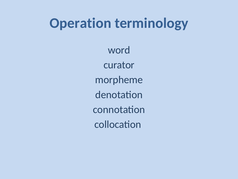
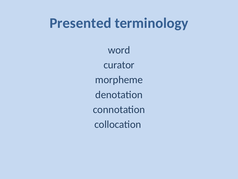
Operation: Operation -> Presented (80, 23)
